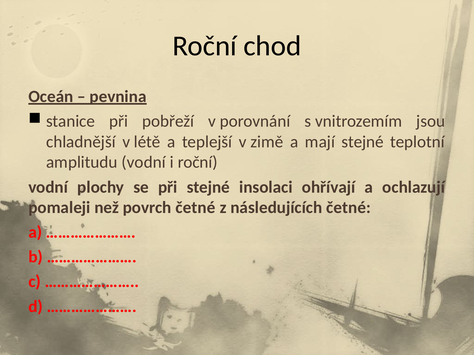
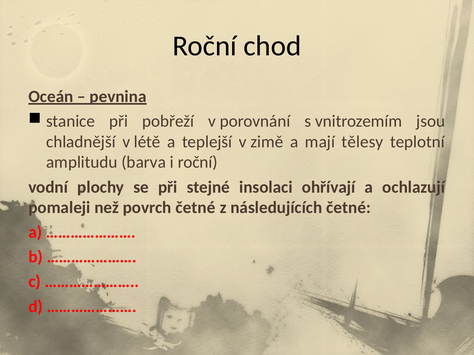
mají stejné: stejné -> tělesy (362, 142)
amplitudu vodní: vodní -> barva (144, 163)
